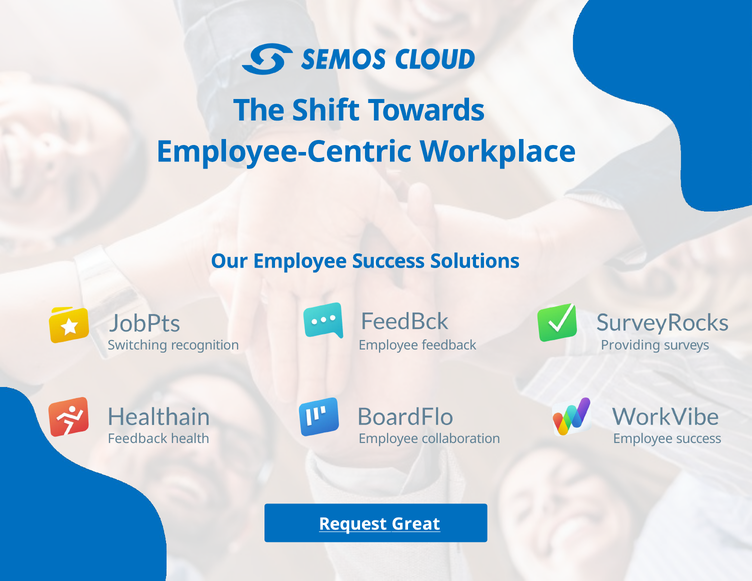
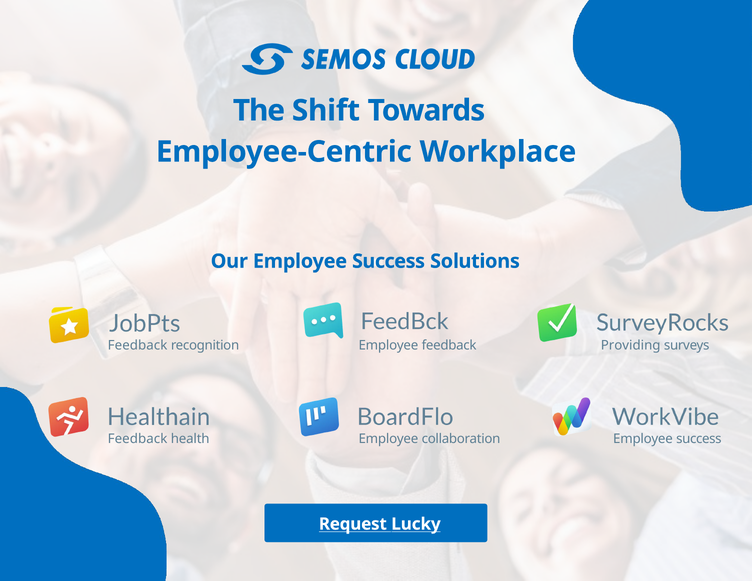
Switching: Switching -> Feedback (138, 345)
Great: Great -> Lucky (416, 524)
